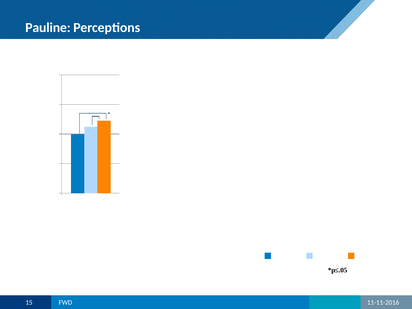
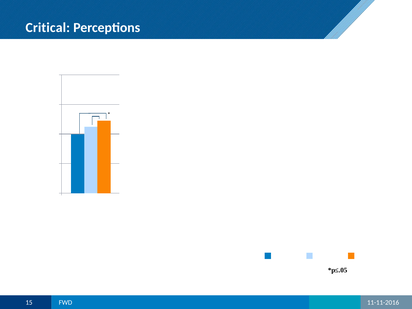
Pauline: Pauline -> Critical (48, 28)
